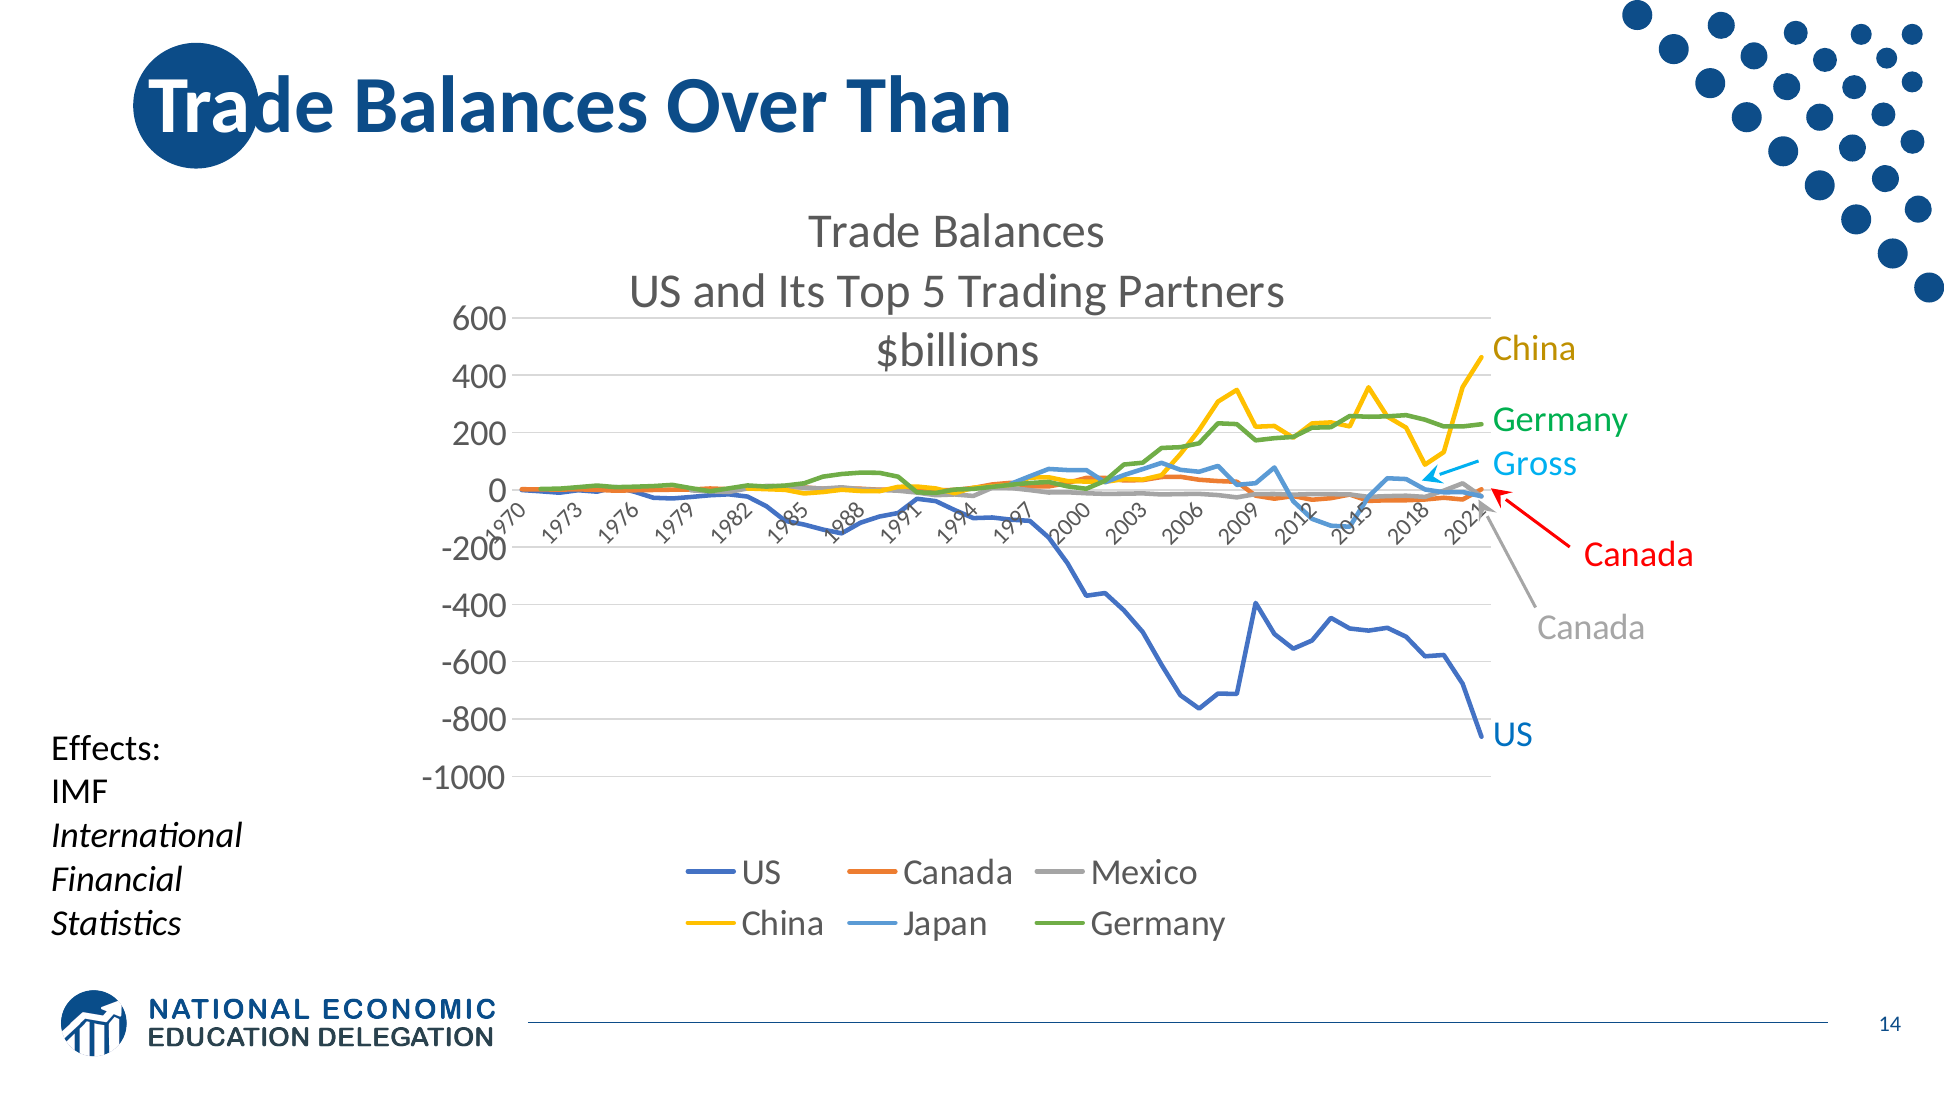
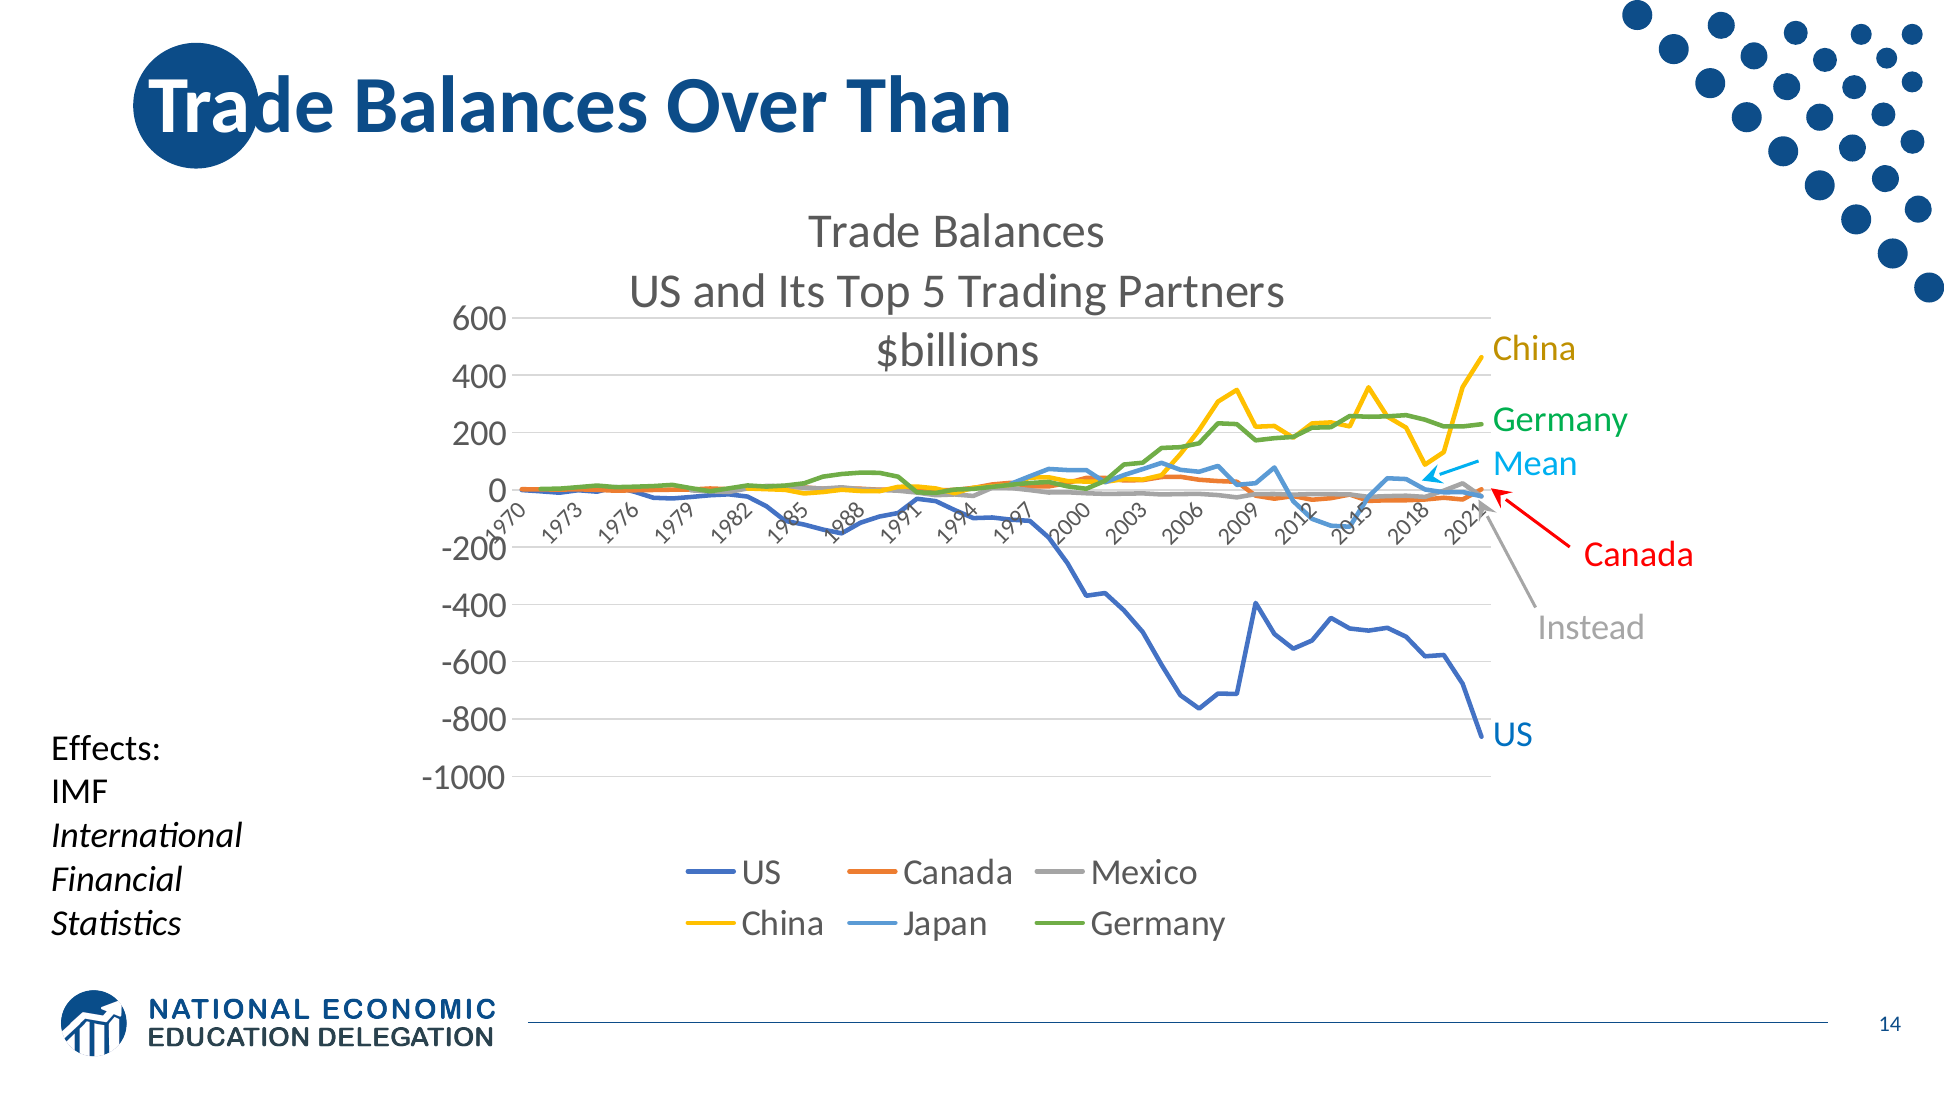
Gross: Gross -> Mean (1535, 463)
Canada: Canada -> Instead (1591, 627)
